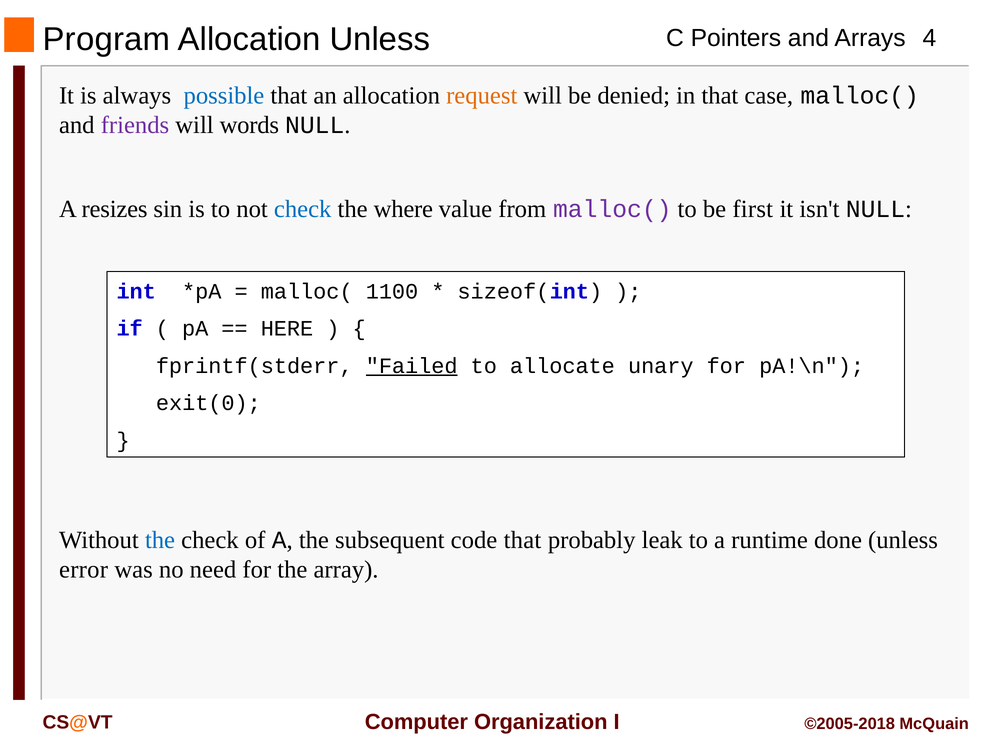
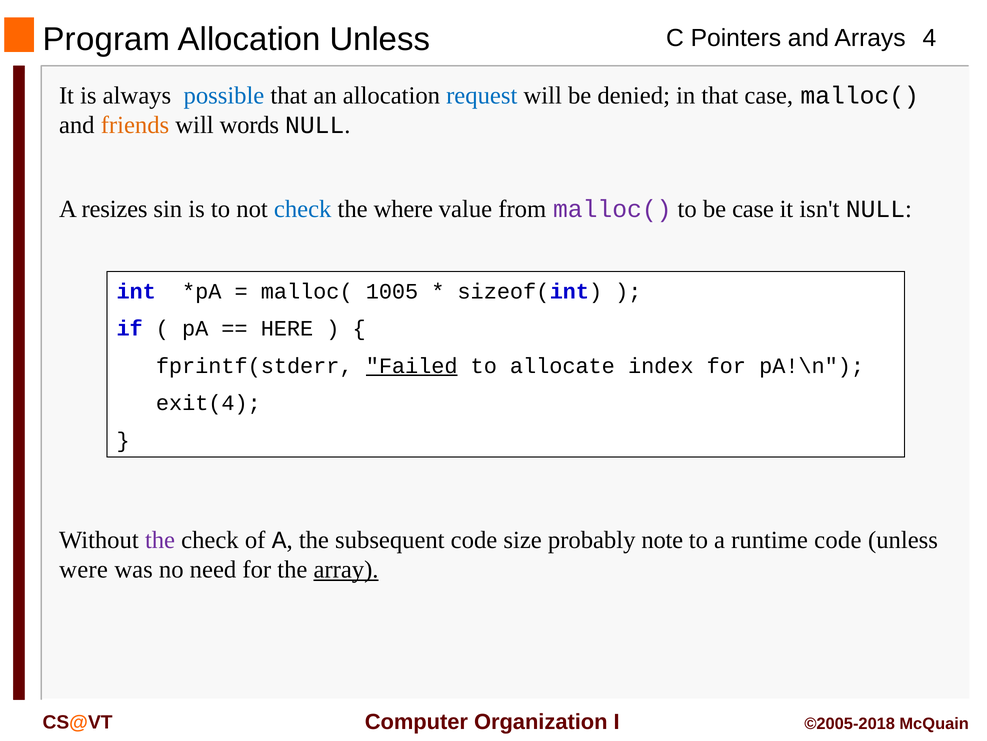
request colour: orange -> blue (482, 95)
friends colour: purple -> orange (135, 125)
be first: first -> case (753, 209)
1100: 1100 -> 1005 (392, 291)
unary: unary -> index (661, 365)
exit(0: exit(0 -> exit(4 (208, 403)
the colour: blue -> purple (160, 540)
code that: that -> size (523, 540)
leak: leak -> note (662, 540)
runtime done: done -> code (838, 540)
error: error -> were (84, 569)
array underline: none -> present (346, 569)
